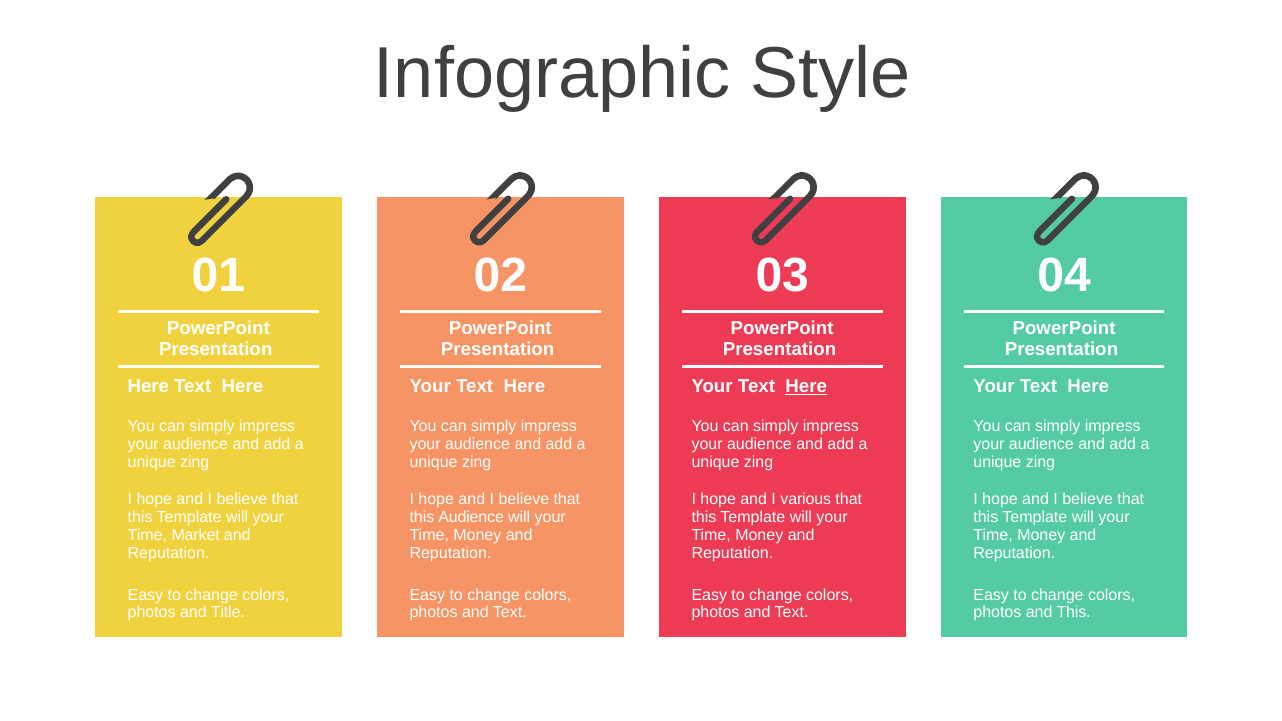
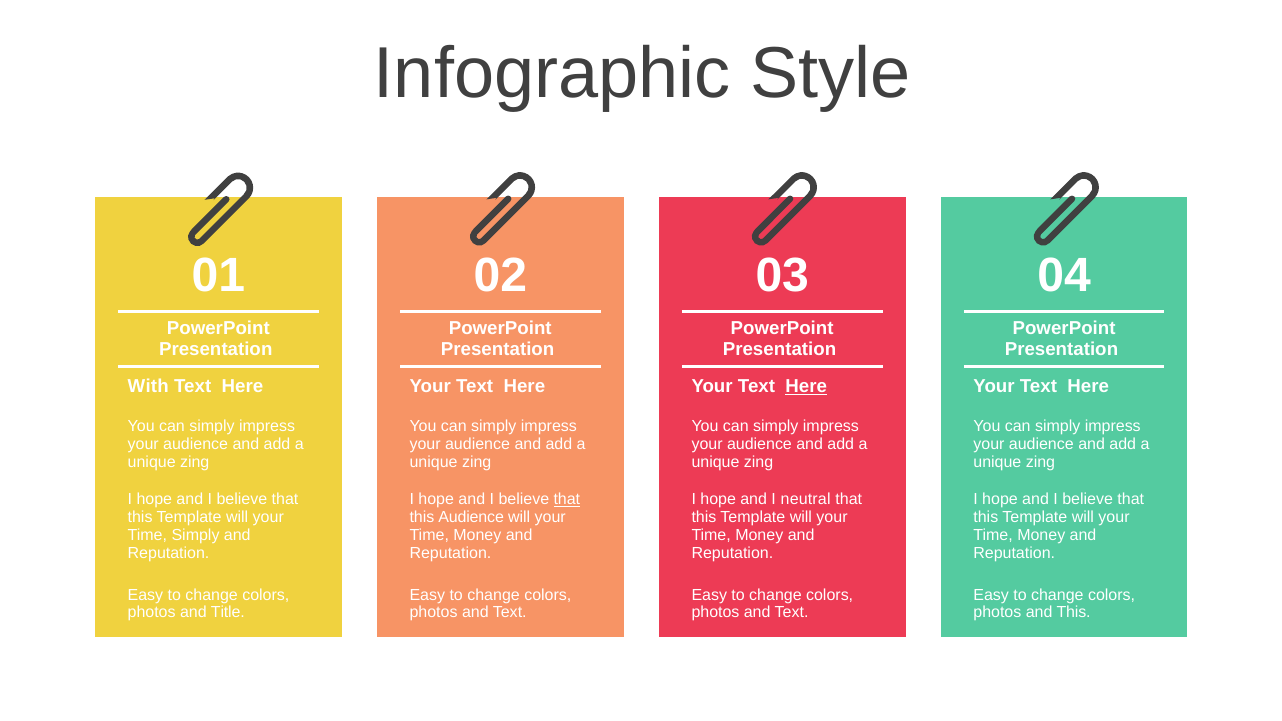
Here: Here -> With (148, 386)
that underline: none -> present (567, 499)
various: various -> neutral (806, 499)
Time Market: Market -> Simply (196, 535)
